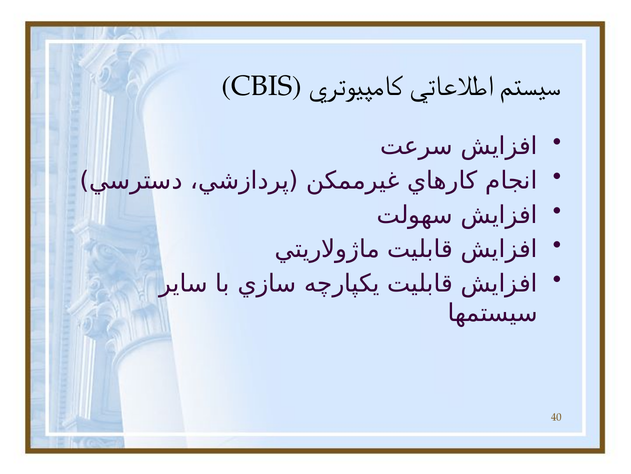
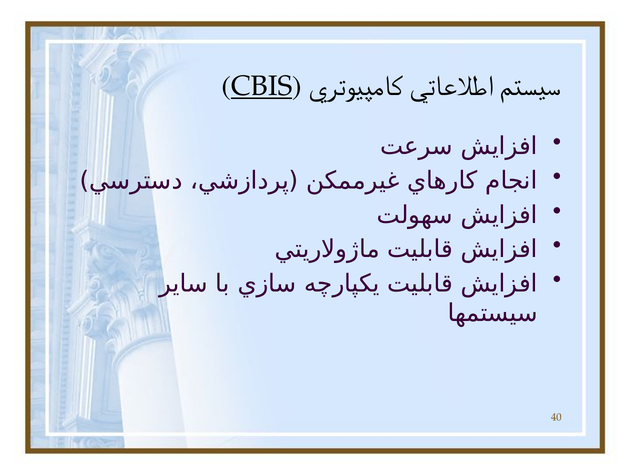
CBIS underline: none -> present (262, 86)
